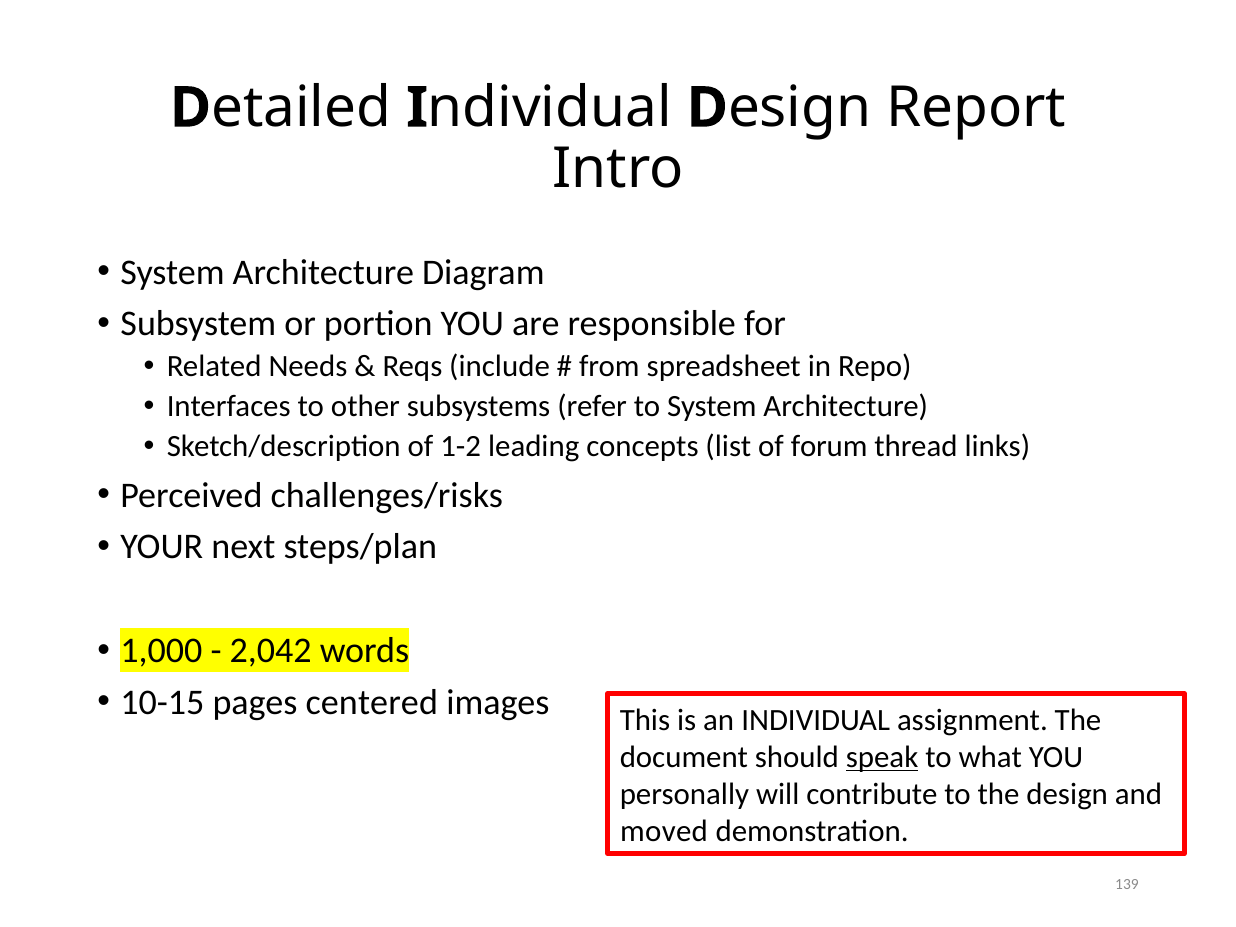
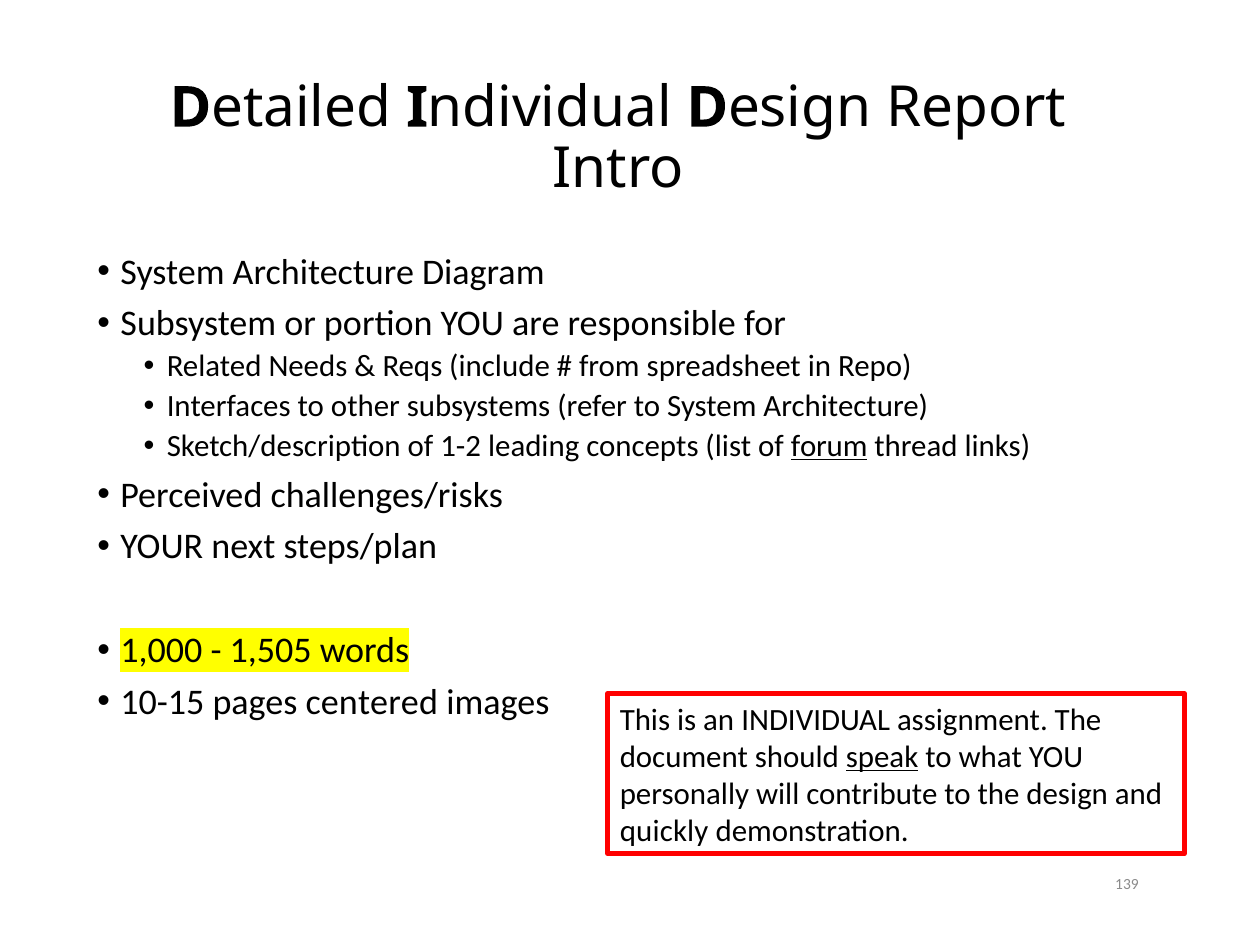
forum underline: none -> present (829, 446)
2,042: 2,042 -> 1,505 (271, 651)
moved: moved -> quickly (664, 831)
